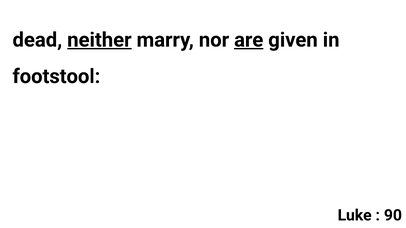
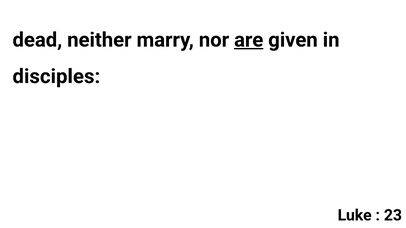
neither underline: present -> none (99, 40)
footstool: footstool -> disciples (56, 77)
90: 90 -> 23 (393, 216)
